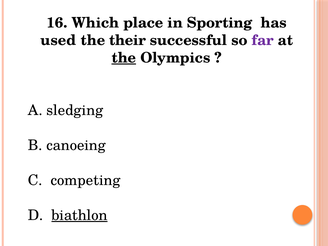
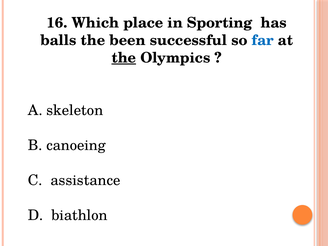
used: used -> balls (58, 40)
their: their -> been (127, 40)
far colour: purple -> blue (263, 40)
sledging: sledging -> skeleton (75, 110)
competing: competing -> assistance (86, 180)
biathlon underline: present -> none (79, 215)
